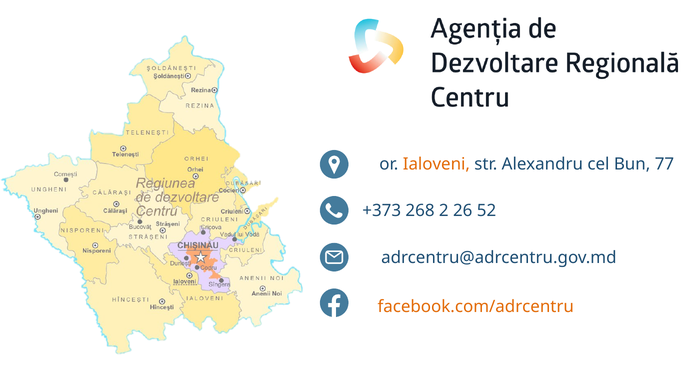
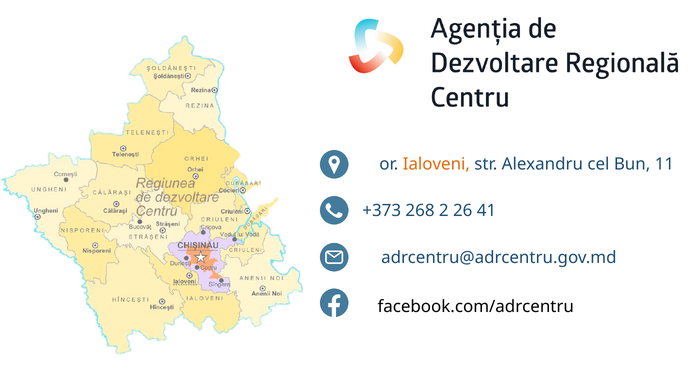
77: 77 -> 11 (664, 164)
52: 52 -> 41 (487, 211)
facebook.com/adrcentru colour: orange -> black (476, 307)
